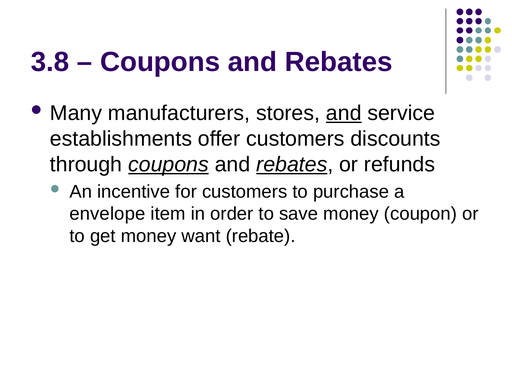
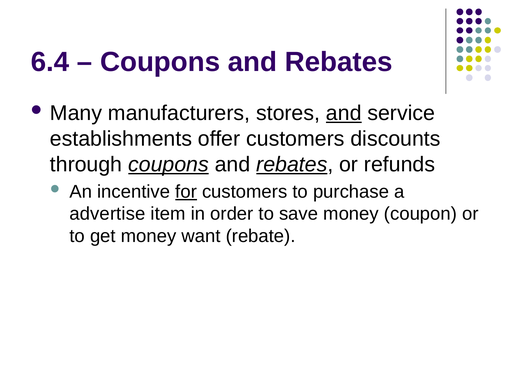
3.8: 3.8 -> 6.4 (50, 62)
for underline: none -> present (186, 192)
envelope: envelope -> advertise (107, 214)
